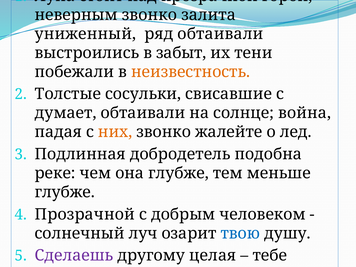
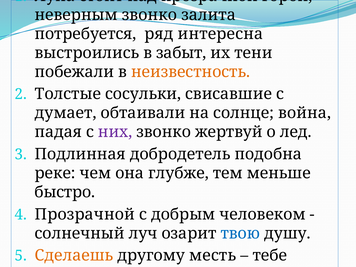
униженный: униженный -> потребуется (85, 34)
ряд обтаивали: обтаивали -> интересна (220, 34)
них colour: orange -> purple (115, 132)
жалейте: жалейте -> жертвуй (229, 132)
глубже: глубже -> быстро (65, 192)
Сделаешь colour: purple -> orange (74, 255)
целая: целая -> месть (213, 255)
